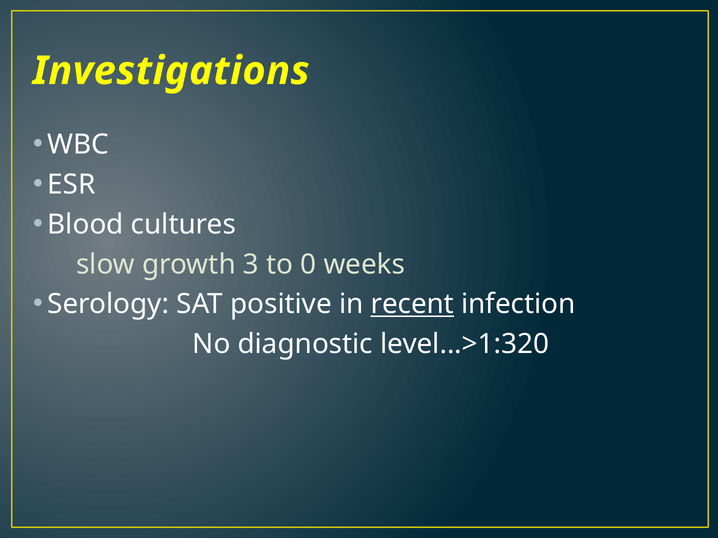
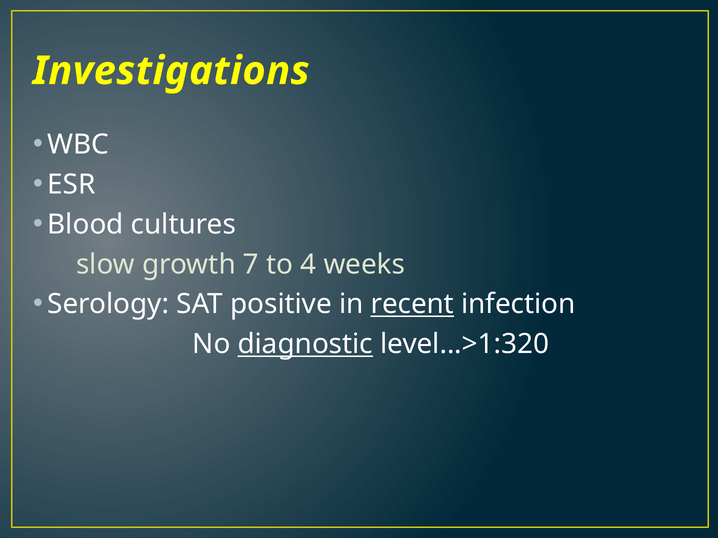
3: 3 -> 7 (251, 265)
0: 0 -> 4 (308, 265)
diagnostic underline: none -> present (305, 344)
